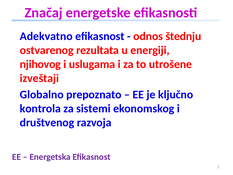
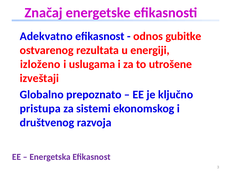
štednju: štednju -> gubitke (183, 36)
njihovog: njihovog -> izloženo (40, 64)
kontrola: kontrola -> pristupa (40, 108)
